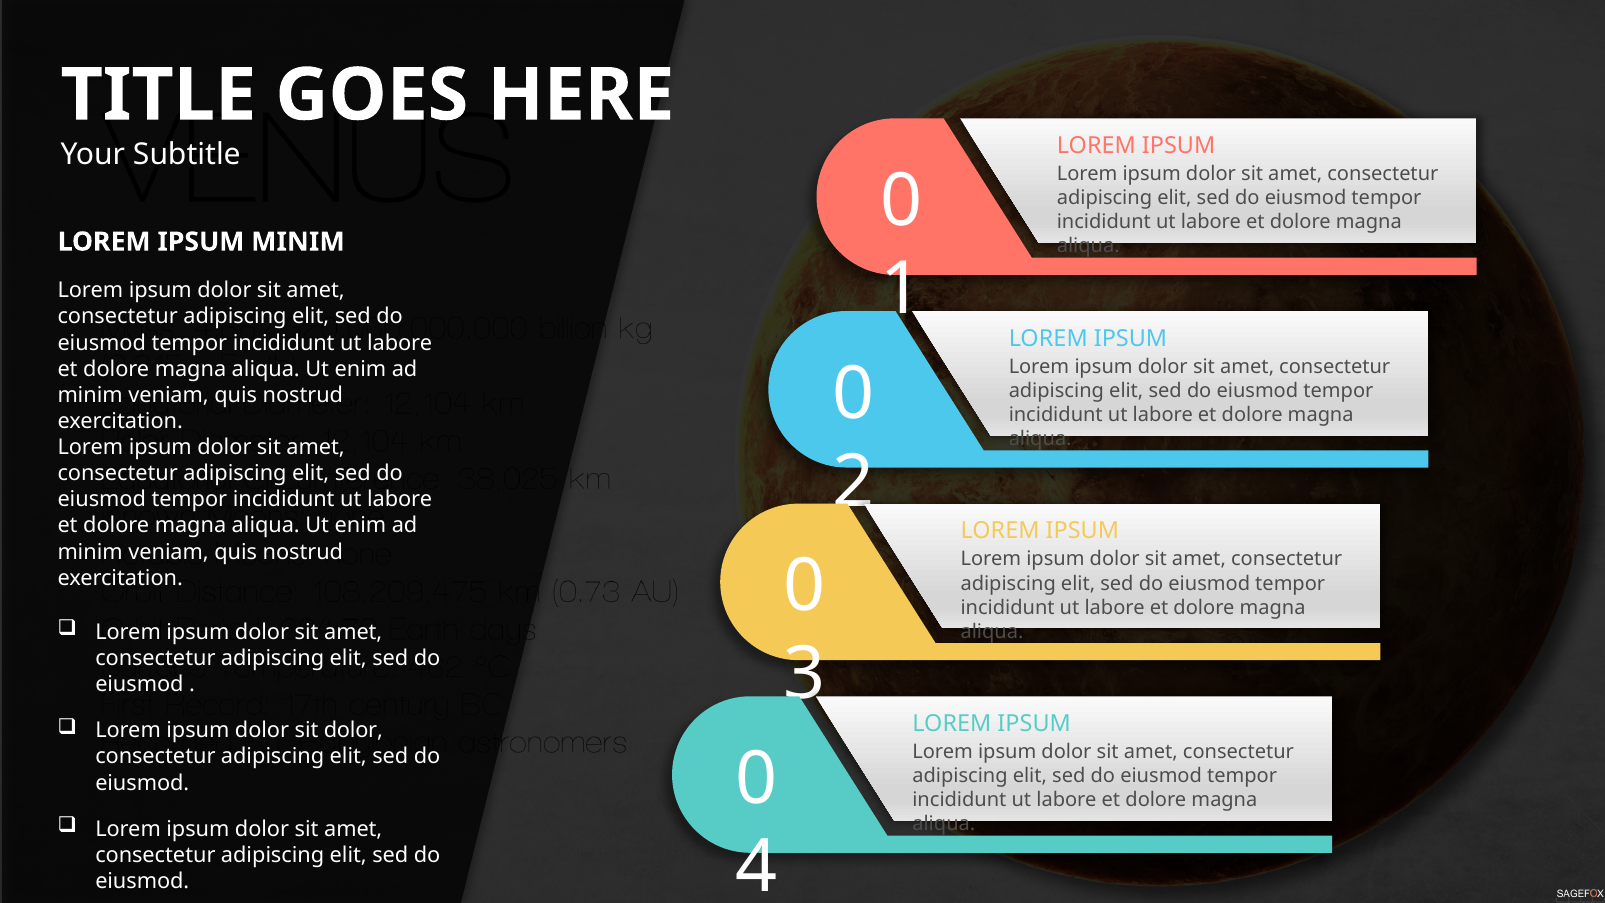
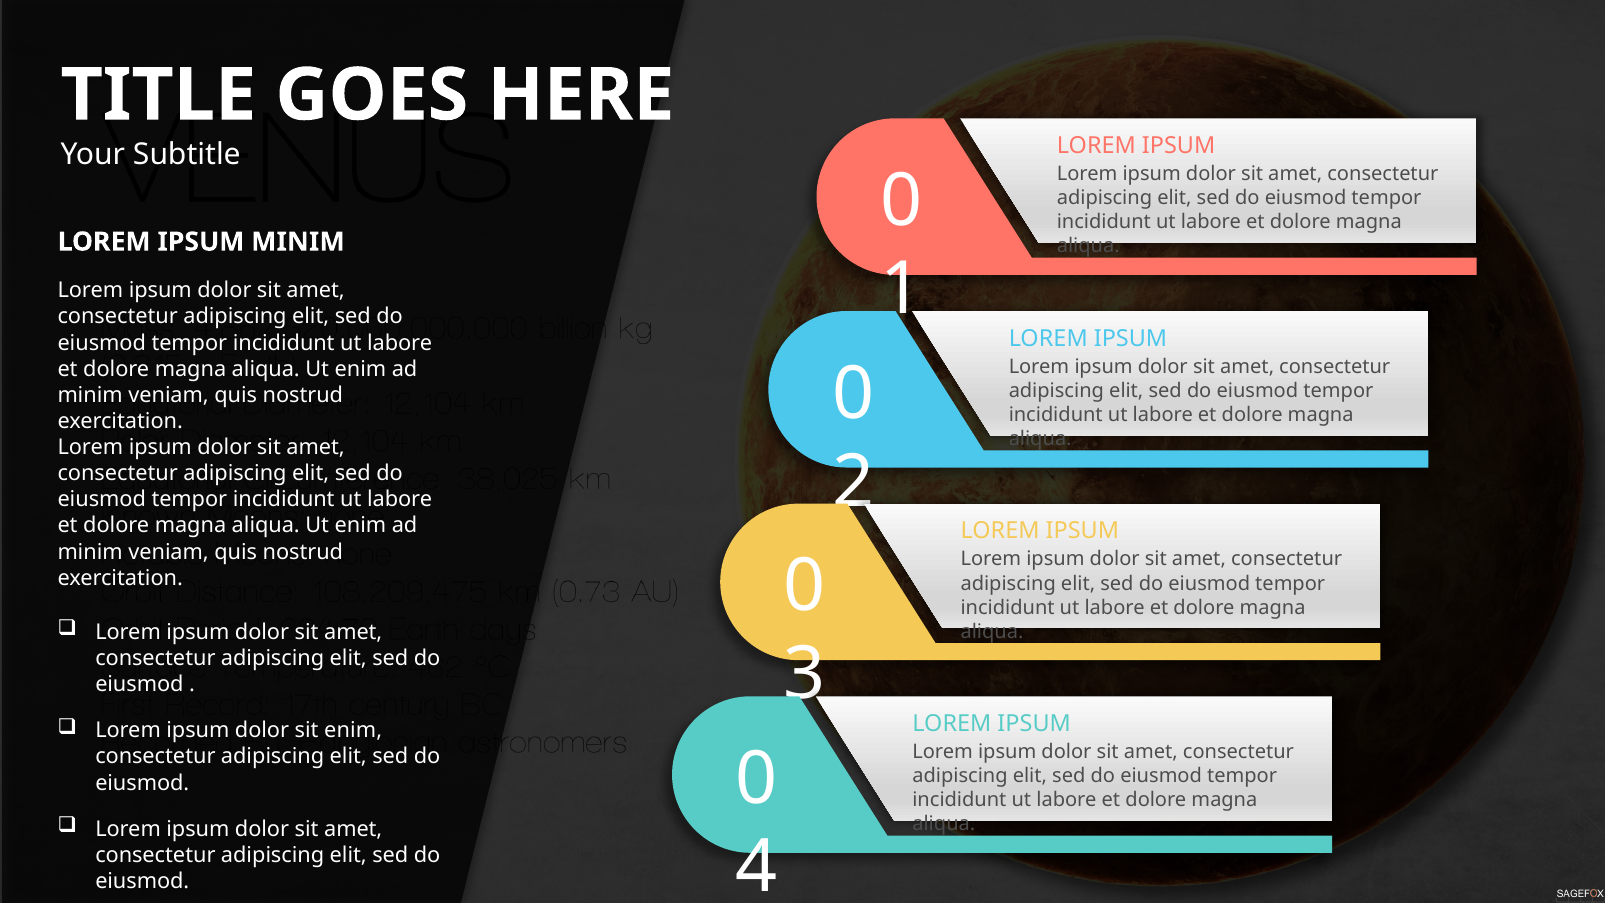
sit dolor: dolor -> enim (353, 730)
